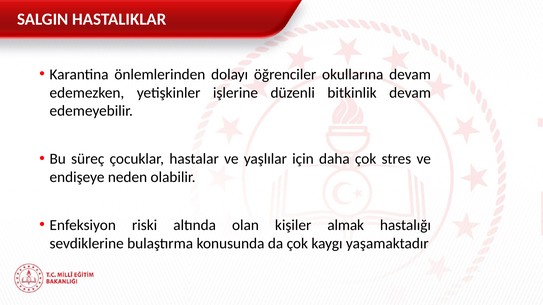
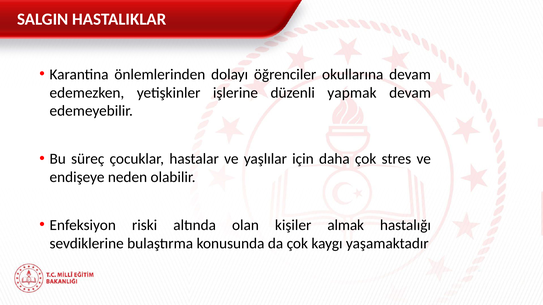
bitkinlik: bitkinlik -> yapmak (352, 93)
